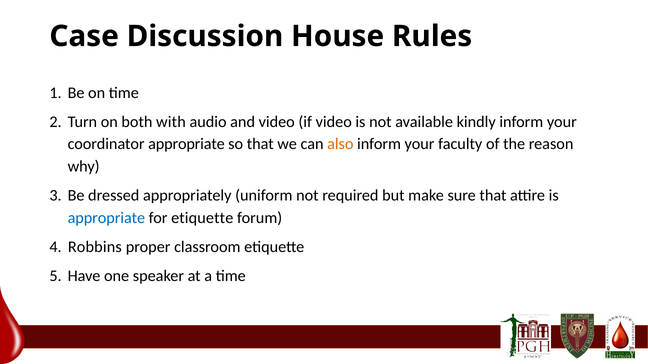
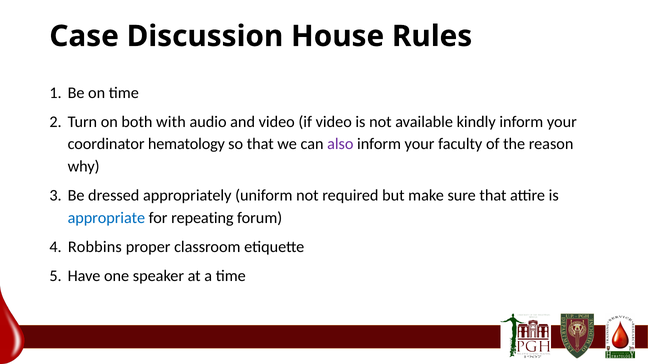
coordinator appropriate: appropriate -> hematology (186, 144)
also colour: orange -> purple (340, 144)
for etiquette: etiquette -> repeating (202, 218)
